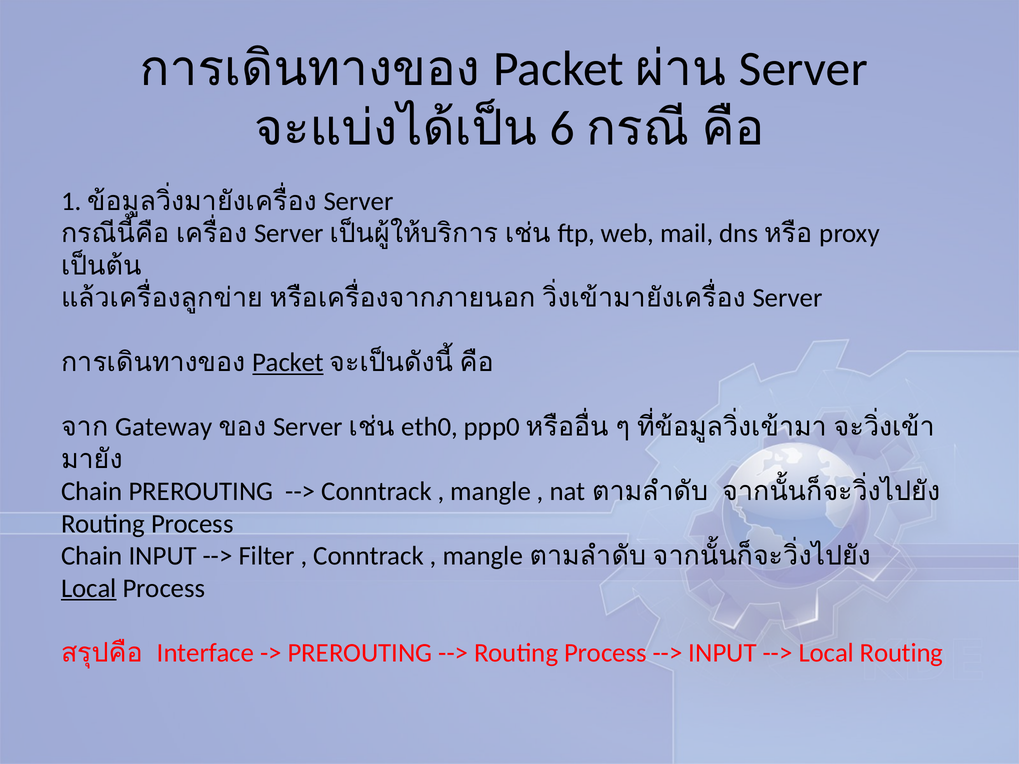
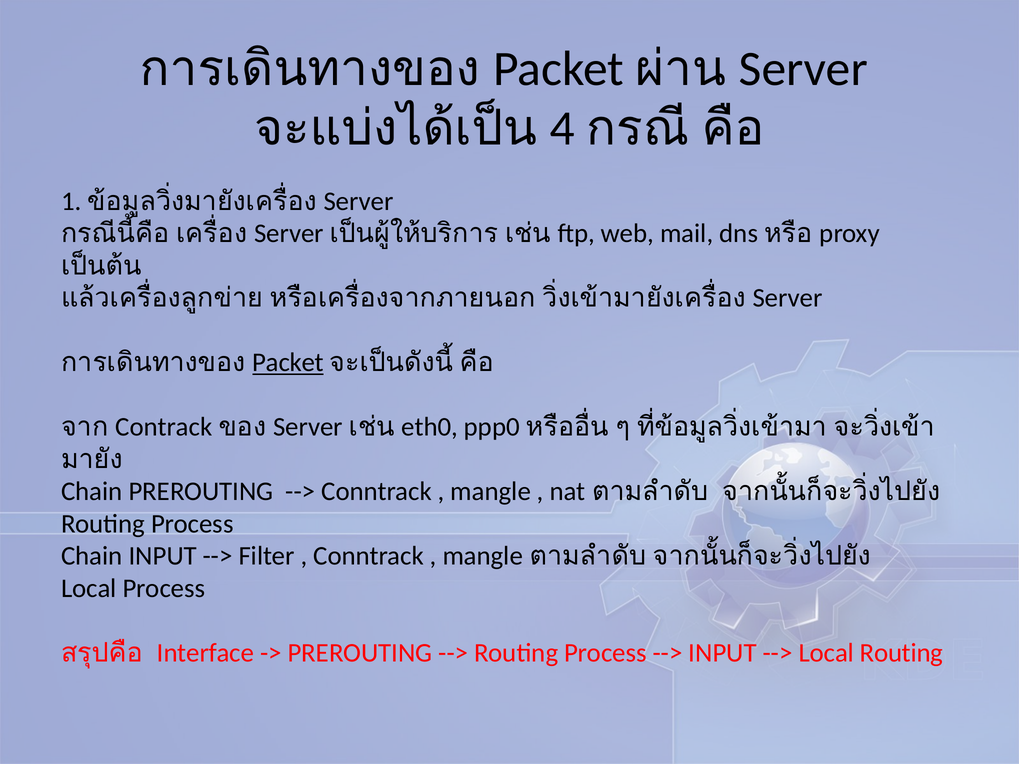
6: 6 -> 4 (563, 128)
Gateway: Gateway -> Contrack (164, 427)
Local underline: present -> none (89, 588)
